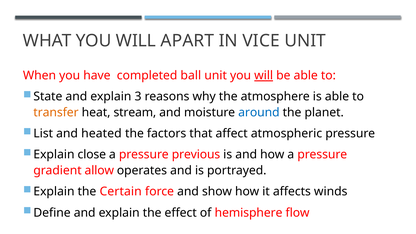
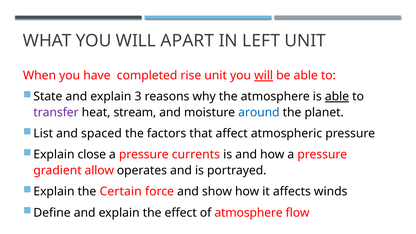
VICE: VICE -> LEFT (261, 41)
ball: ball -> rise (191, 76)
able underline: none -> present (337, 97)
transfer colour: orange -> purple (56, 113)
heated: heated -> spaced (101, 134)
previous: previous -> currents (196, 155)
of hemisphere: hemisphere -> atmosphere (249, 213)
